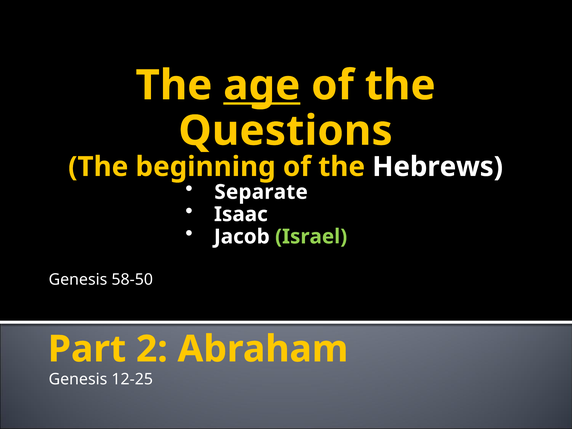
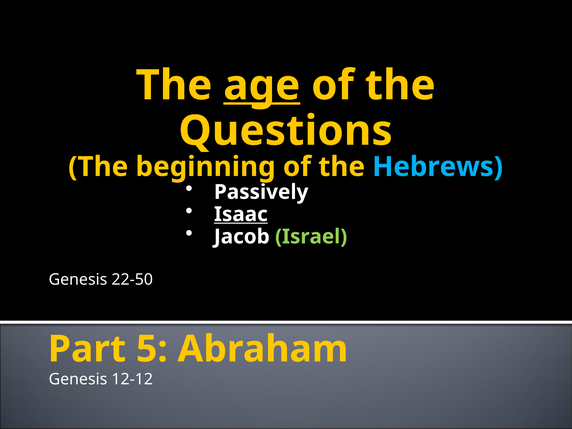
Hebrews colour: white -> light blue (438, 167)
Separate: Separate -> Passively (261, 192)
Isaac underline: none -> present (241, 214)
58-50: 58-50 -> 22-50 (132, 280)
2: 2 -> 5 (152, 349)
12-25: 12-25 -> 12-12 (132, 379)
